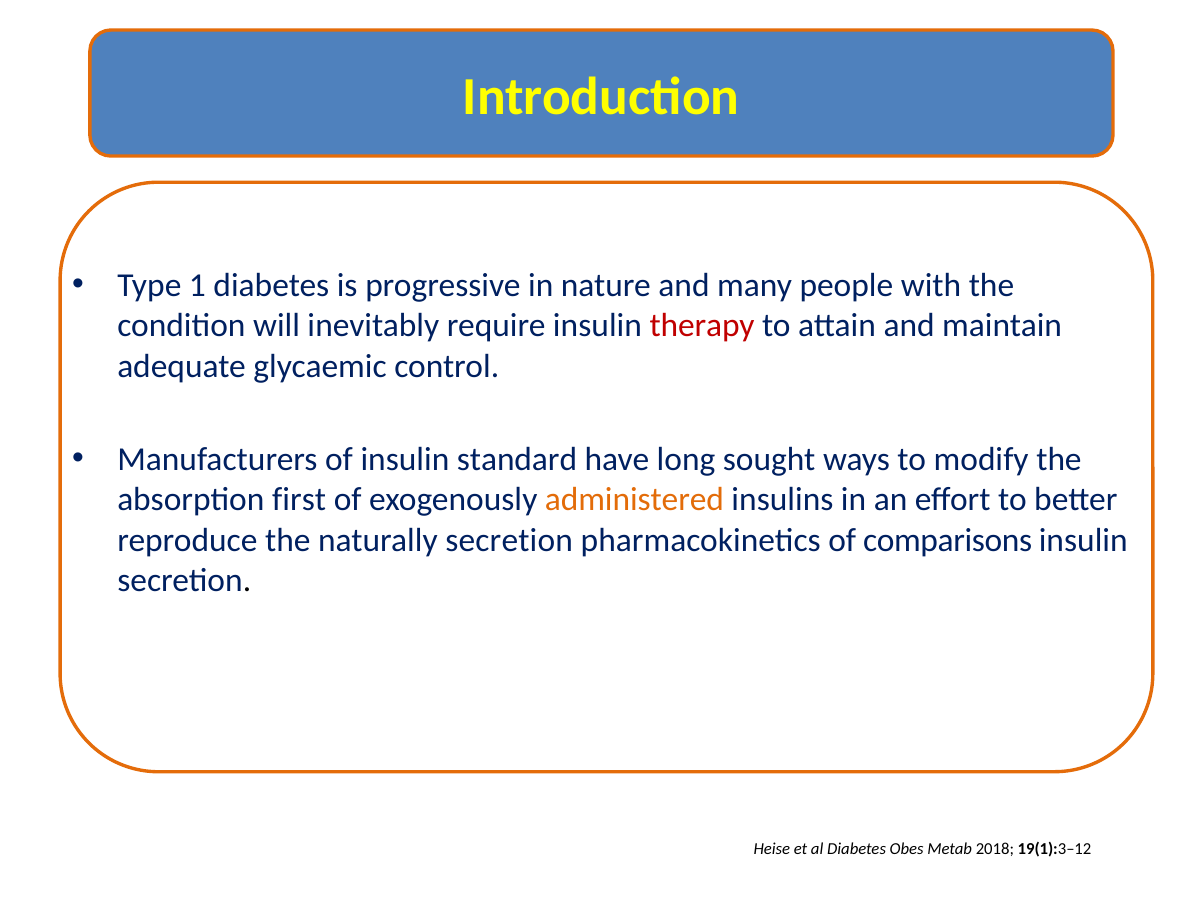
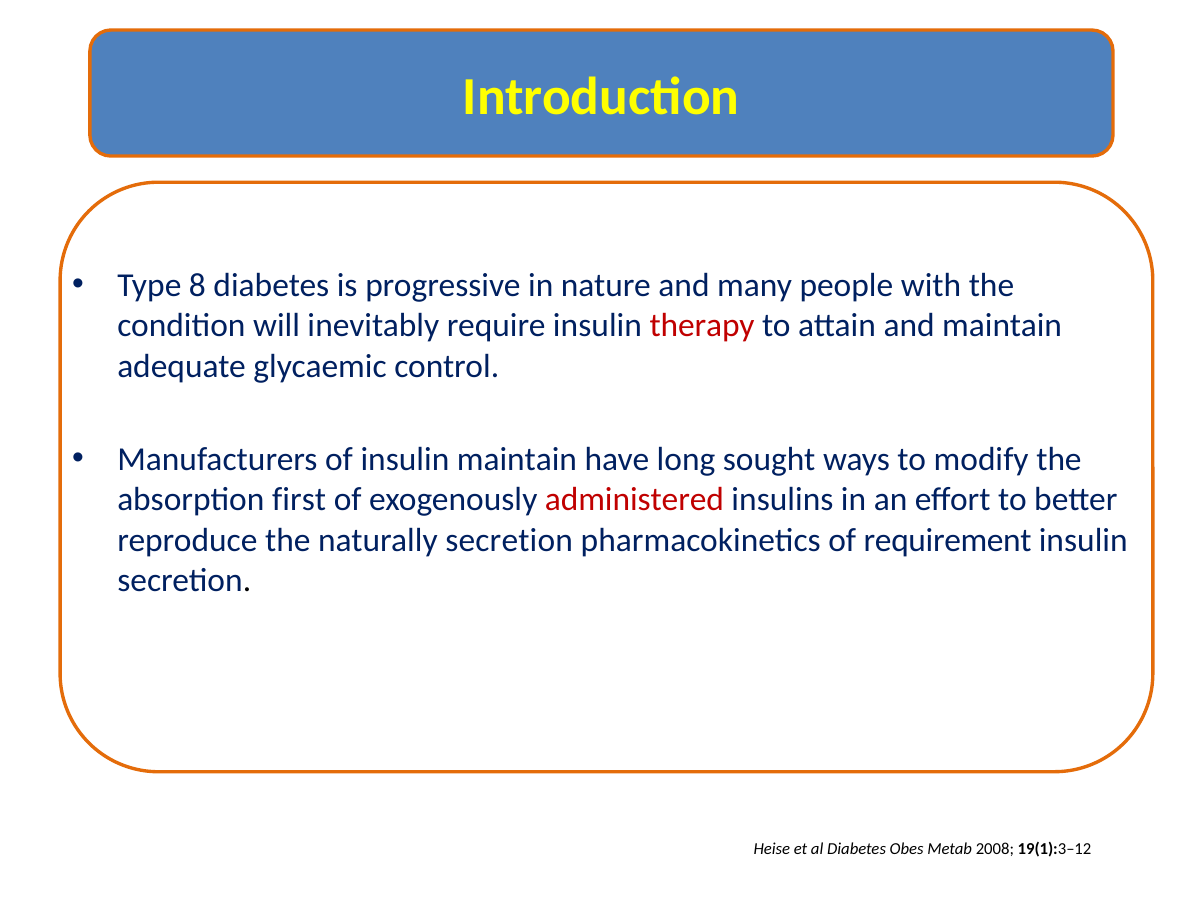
1: 1 -> 8 (197, 286)
insulin standard: standard -> maintain (517, 460)
administered colour: orange -> red (634, 500)
comparisons: comparisons -> requirement (948, 540)
2018: 2018 -> 2008 (995, 849)
